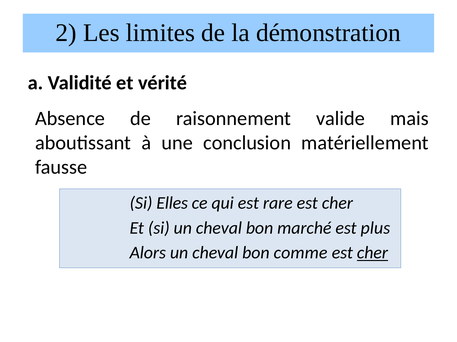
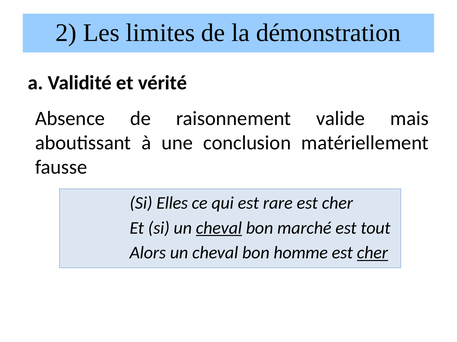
cheval underline: none -> present (219, 228)
plus: plus -> tout (376, 228)
comme: comme -> homme (301, 253)
